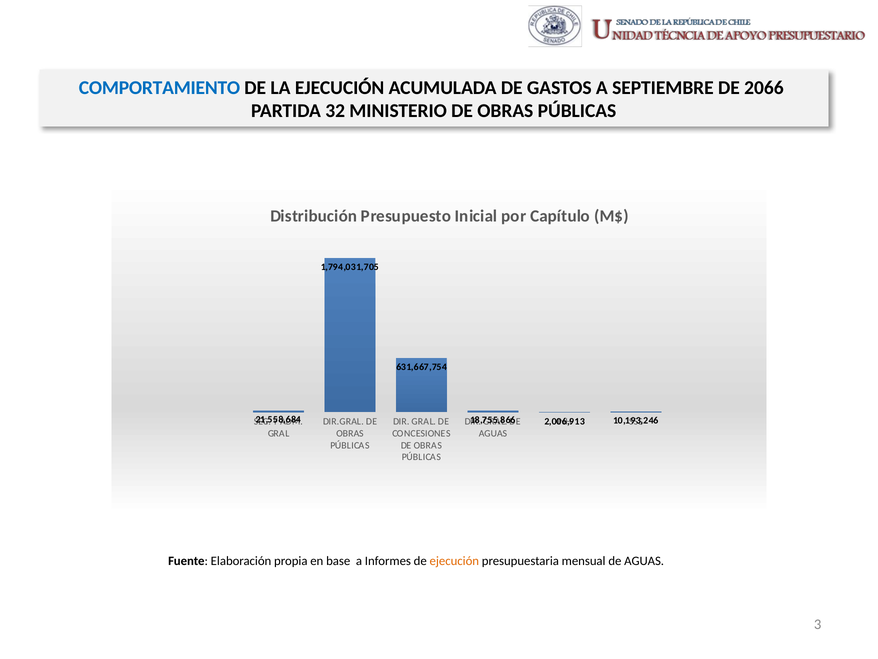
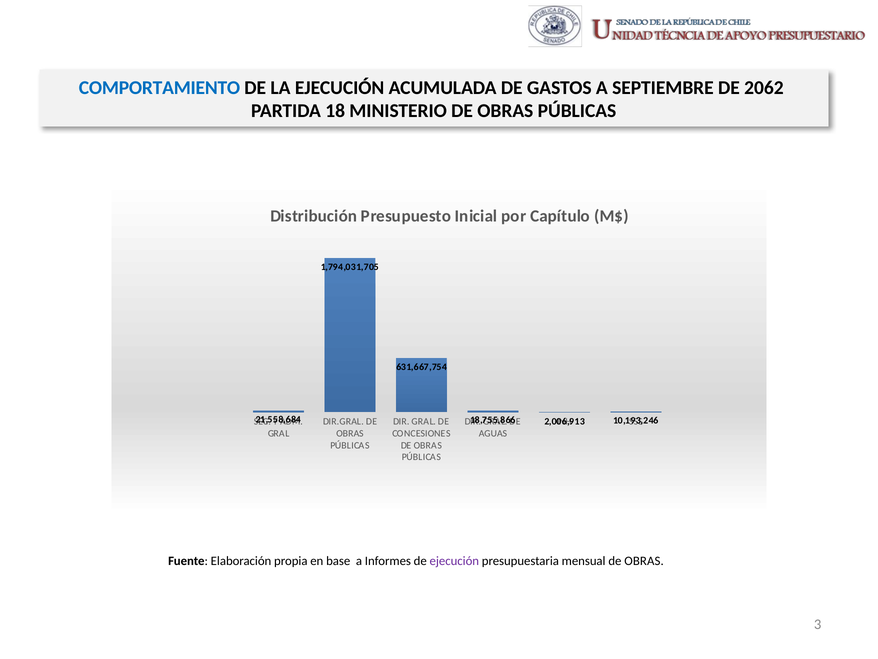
2066: 2066 -> 2062 (764, 88)
32: 32 -> 18 (335, 111)
ejecución colour: orange -> purple (454, 561)
mensual de AGUAS: AGUAS -> OBRAS (644, 561)
